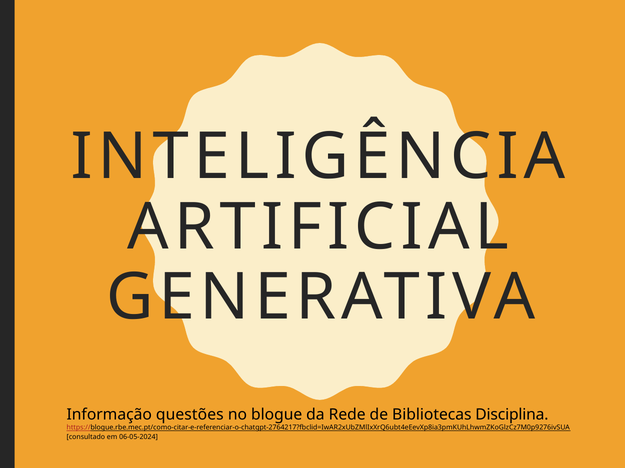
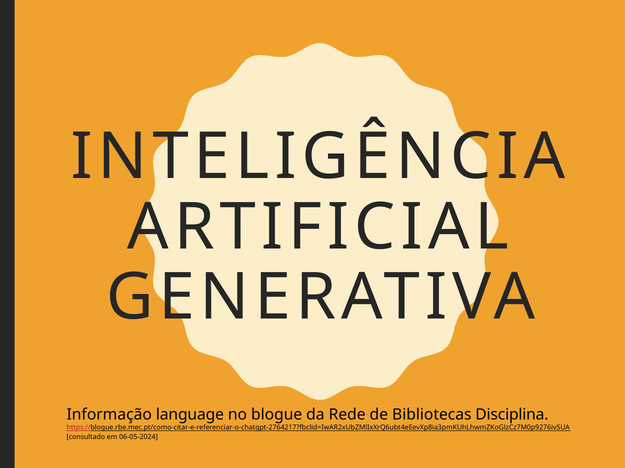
questões: questões -> language (190, 415)
